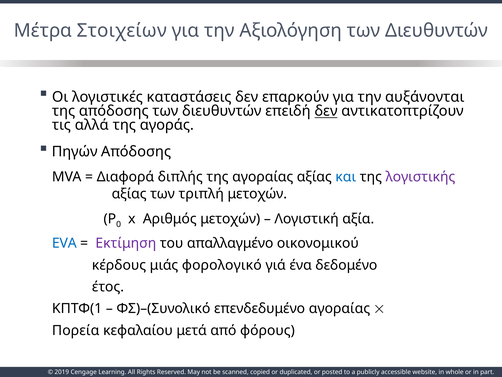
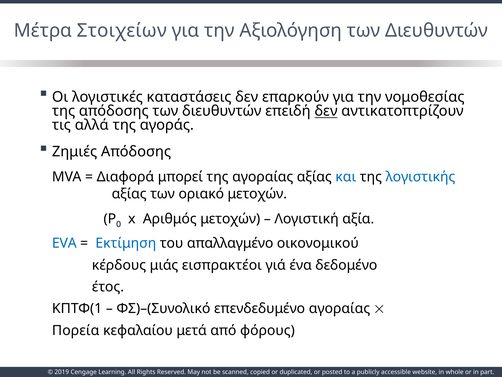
αυξάνονται: αυξάνονται -> νομοθεσίας (425, 97)
Πηγών: Πηγών -> Ζημιές (75, 151)
διπλής: διπλής -> μπορεί (180, 177)
λογιστικής colour: purple -> blue (420, 177)
τριπλή: τριπλή -> οριακό (201, 194)
Εκτίμηση colour: purple -> blue (126, 243)
φορολογικό: φορολογικό -> εισπρακτέοι (222, 265)
